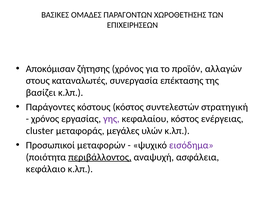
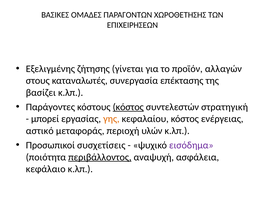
Αποκόμισαν: Αποκόμισαν -> Εξελιγμένης (50, 69)
ζήτησης χρόνος: χρόνος -> γίνεται (128, 69)
κόστος underline: none -> present (128, 107)
χρόνος: χρόνος -> μπορεί (45, 119)
γης colour: purple -> orange (111, 119)
cluster: cluster -> αστικό (40, 131)
μεγάλες: μεγάλες -> περιοχή (123, 131)
μεταφορών: μεταφορών -> συσχετίσεις (101, 145)
